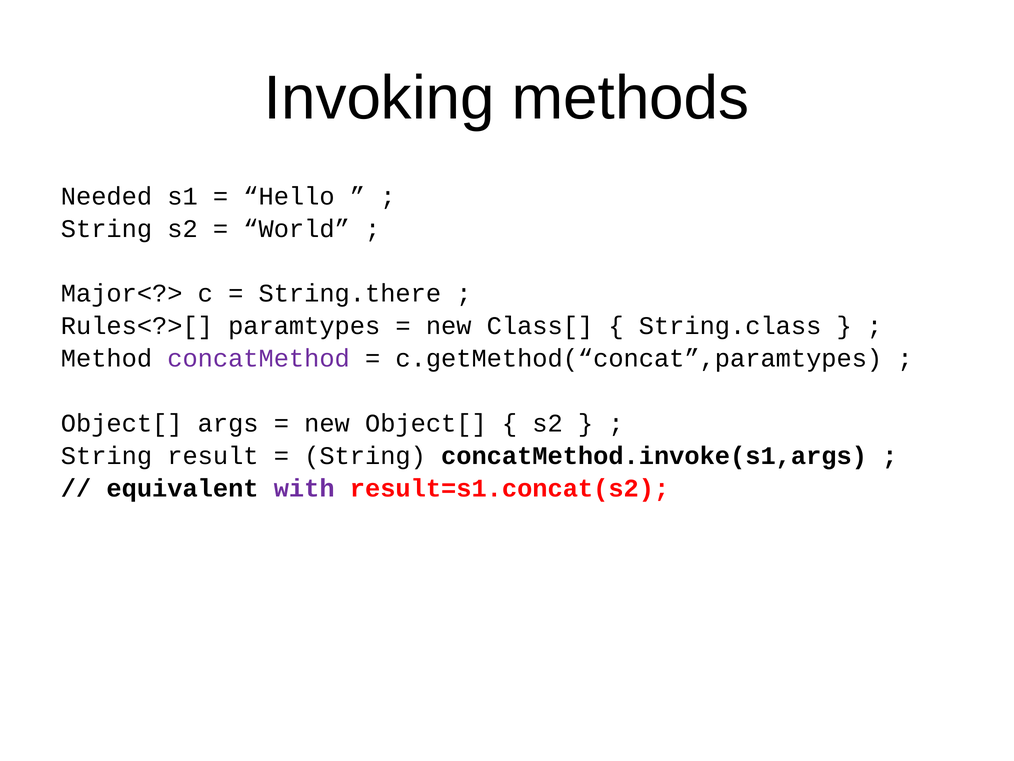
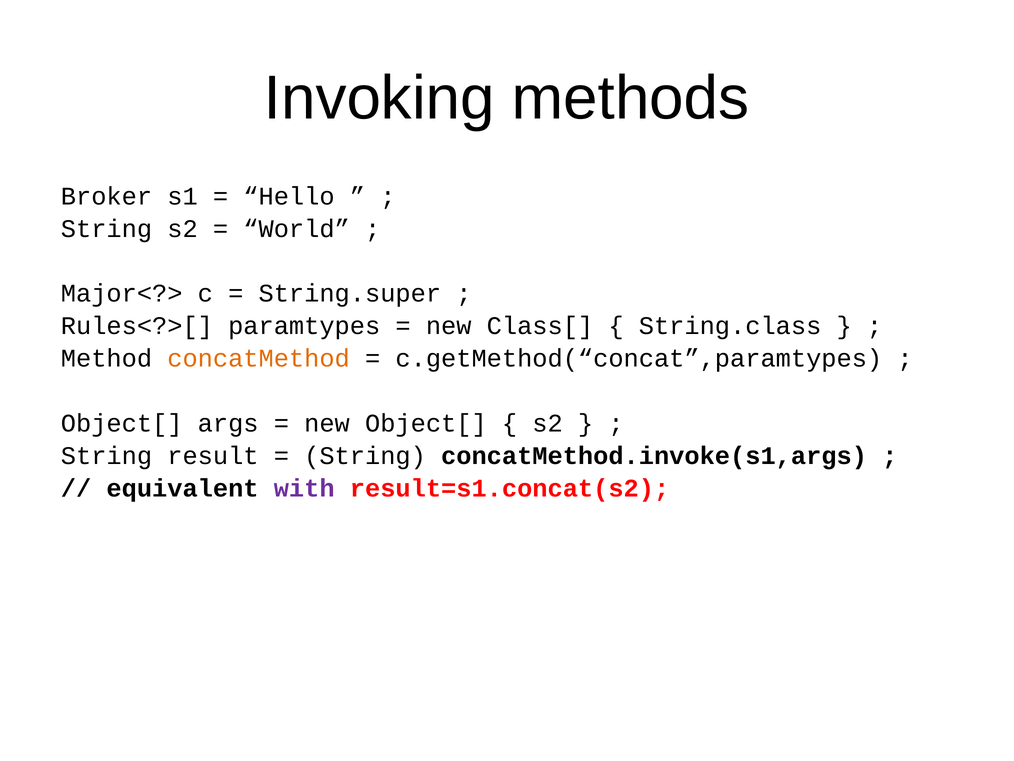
Needed: Needed -> Broker (106, 196)
String.there: String.there -> String.super (350, 293)
concatMethod colour: purple -> orange (259, 358)
